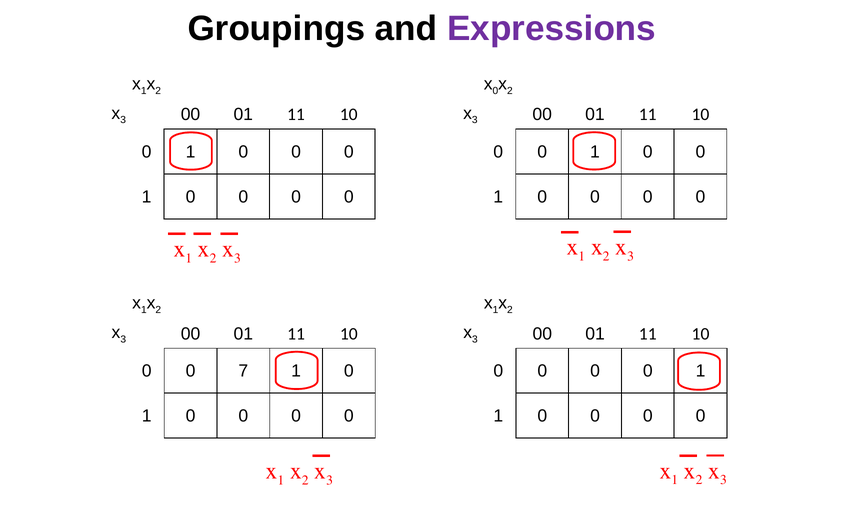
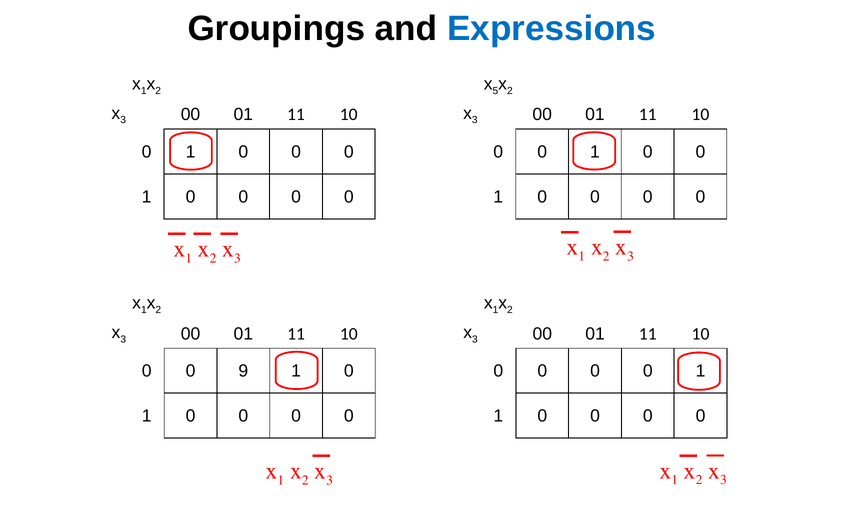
Expressions colour: purple -> blue (552, 29)
0: 0 -> 5 (495, 91)
7: 7 -> 9 (243, 371)
